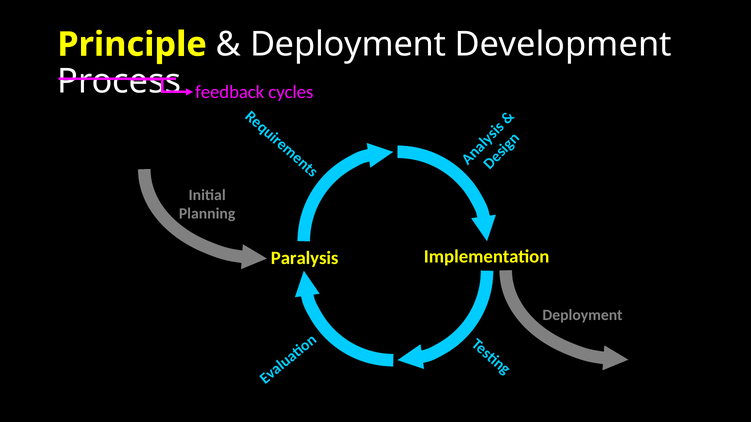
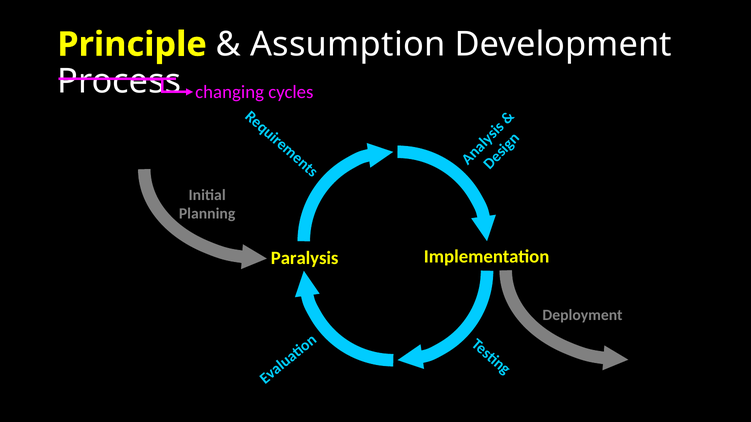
Deployment: Deployment -> Assumption (348, 45)
feedback: feedback -> changing (230, 92)
